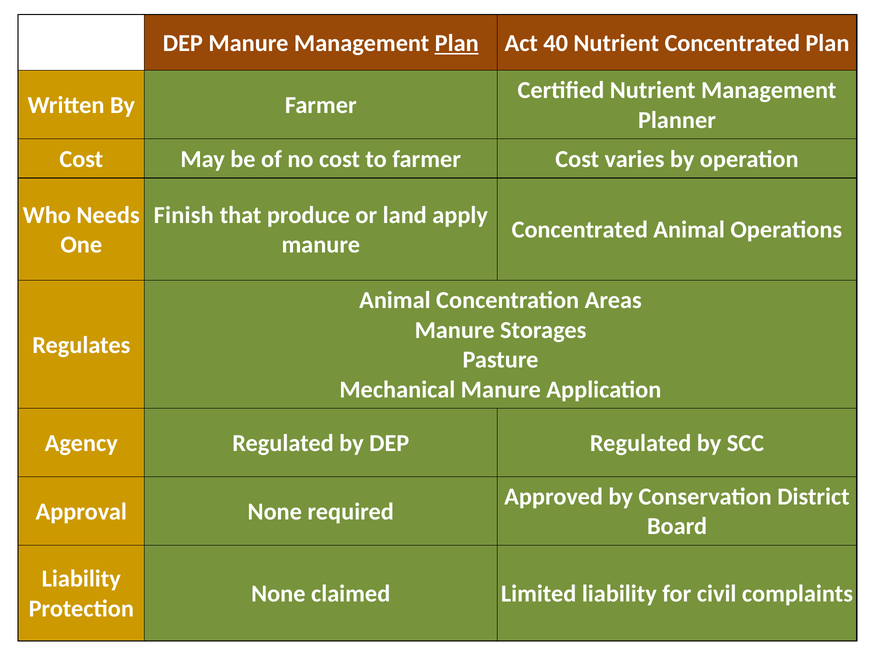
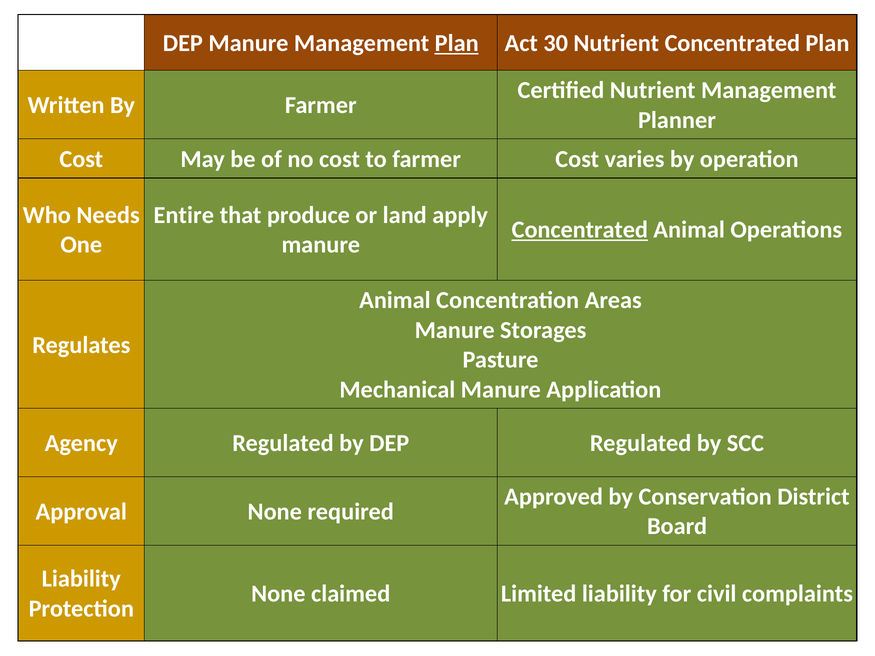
40: 40 -> 30 (556, 43)
Finish: Finish -> Entire (184, 215)
Concentrated underline: none -> present (580, 230)
